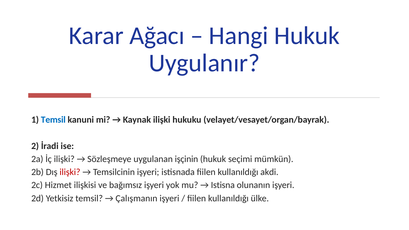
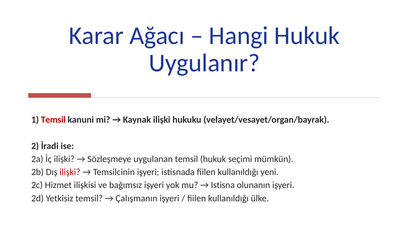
Temsil colour: blue -> red (53, 120)
uygulanan işçinin: işçinin -> temsil (186, 159)
akdi: akdi -> yeni (269, 172)
